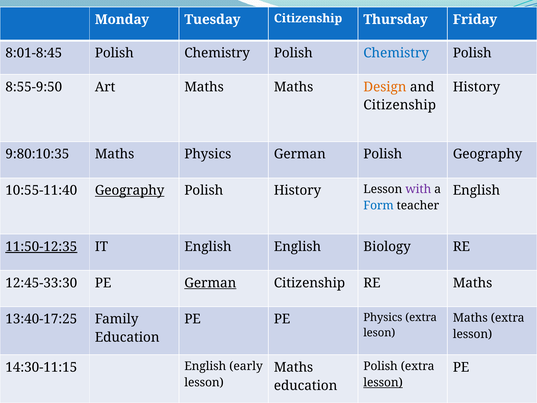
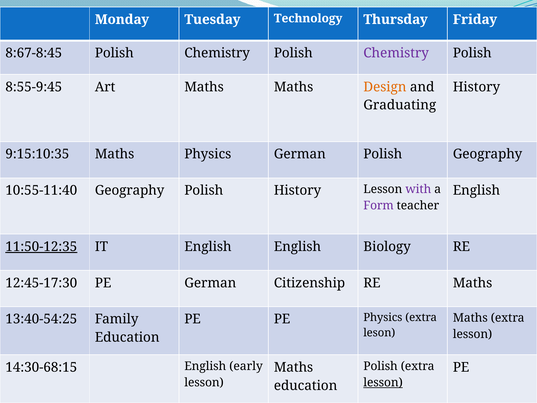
Tuesday Citizenship: Citizenship -> Technology (308, 18)
8:01-8:45: 8:01-8:45 -> 8:67-8:45 (34, 53)
Chemistry colour: blue -> purple (396, 53)
8:55-9:50: 8:55-9:50 -> 8:55-9:45 (34, 87)
Citizenship: Citizenship -> Graduating (400, 105)
9:80:10:35: 9:80:10:35 -> 9:15:10:35 (37, 154)
Geography underline: present -> none (130, 190)
Form colour: blue -> purple (379, 205)
12:45-33:30: 12:45-33:30 -> 12:45-17:30 (41, 283)
German underline: present -> none (210, 283)
13:40-17:25: 13:40-17:25 -> 13:40-54:25 (41, 319)
14:30-11:15: 14:30-11:15 -> 14:30-68:15 (41, 367)
